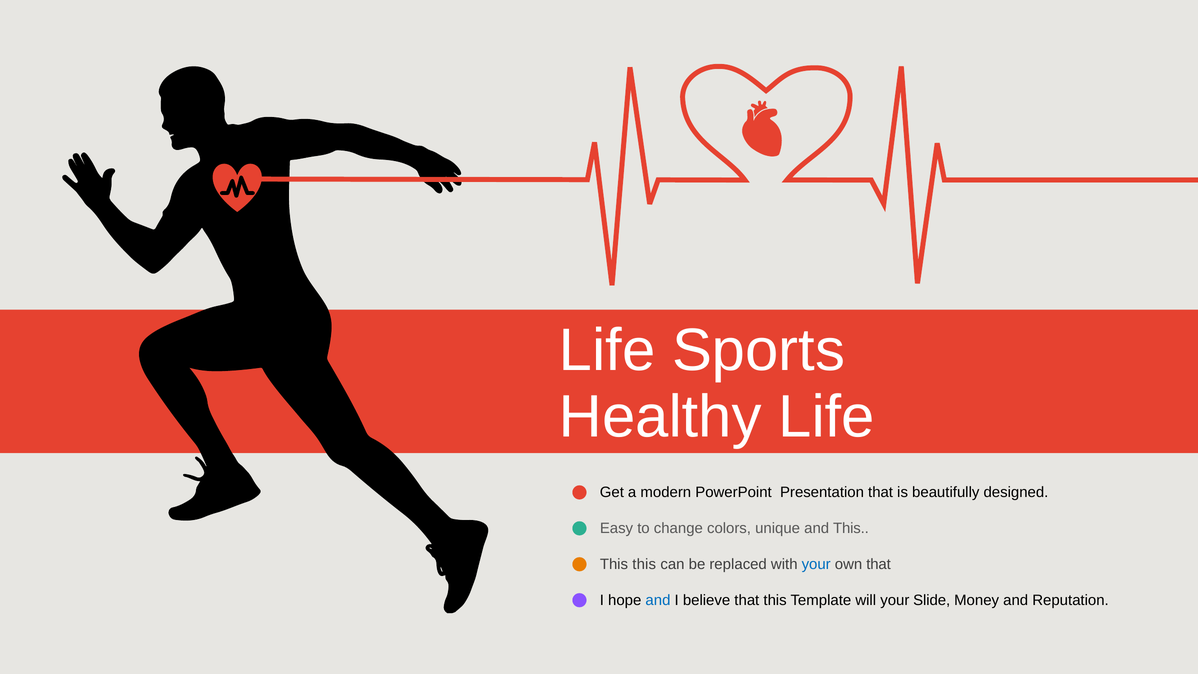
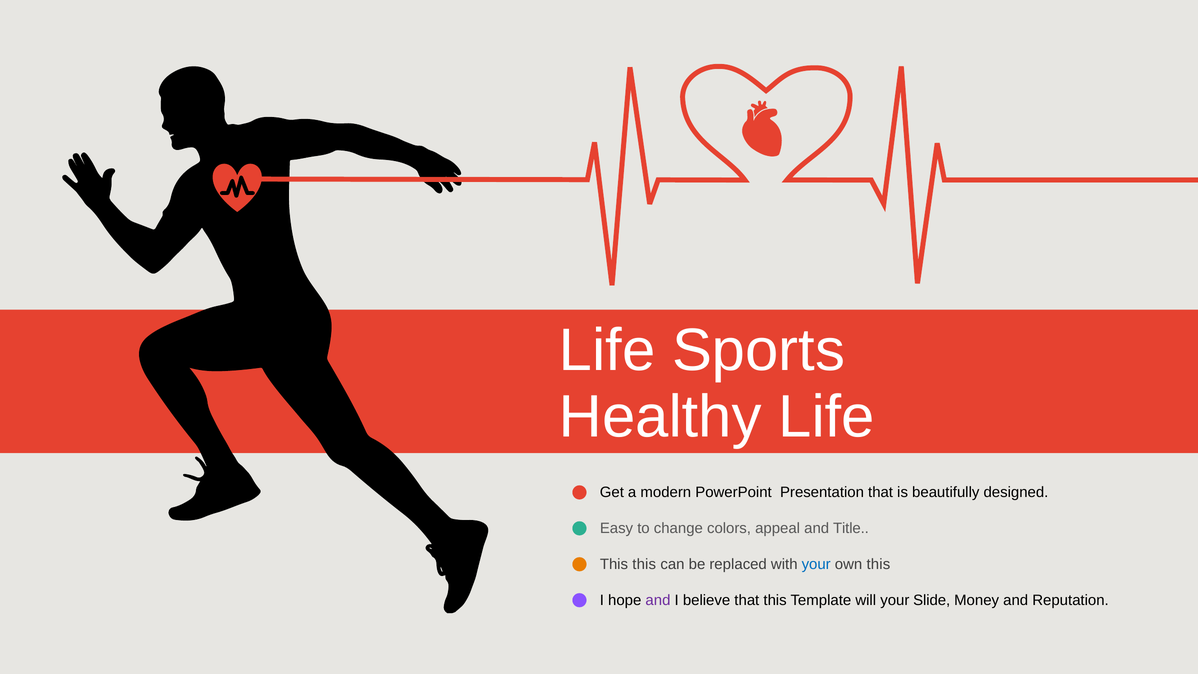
unique: unique -> appeal (778, 528)
and This: This -> Title (851, 528)
own that: that -> this (878, 564)
and colour: blue -> purple (658, 600)
